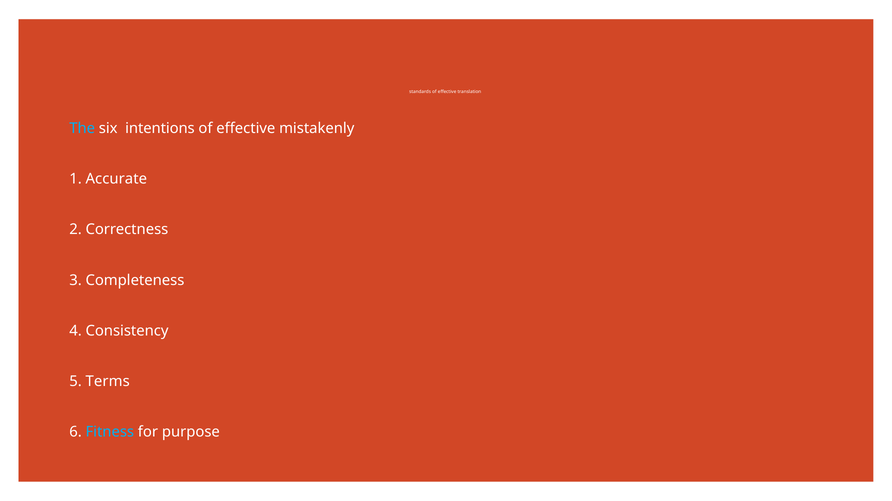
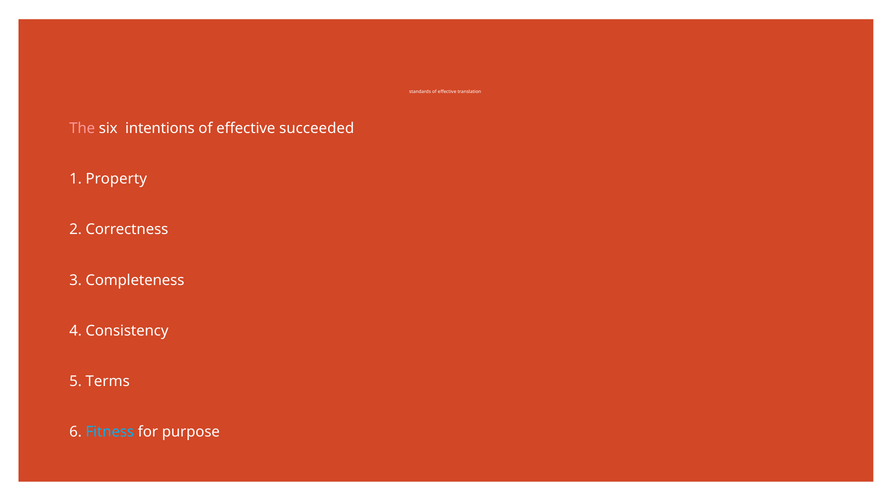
The colour: light blue -> pink (82, 129)
mistakenly: mistakenly -> succeeded (317, 129)
Accurate: Accurate -> Property (116, 179)
